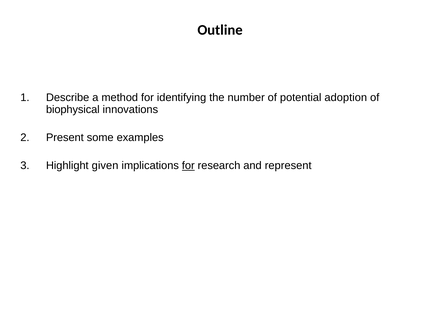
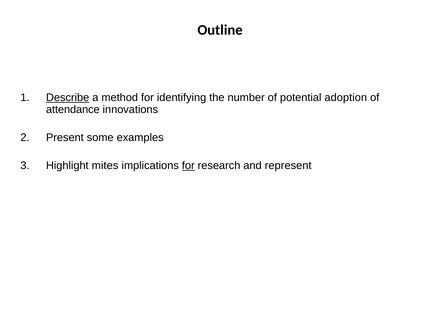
Describe underline: none -> present (68, 98)
biophysical: biophysical -> attendance (73, 110)
given: given -> mites (105, 166)
